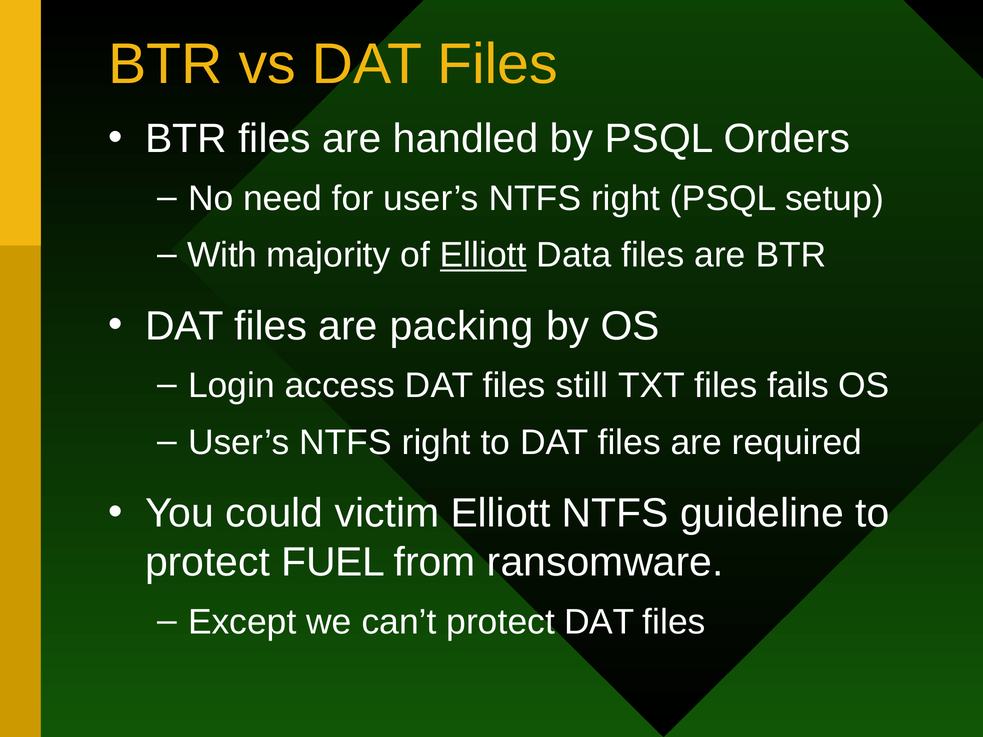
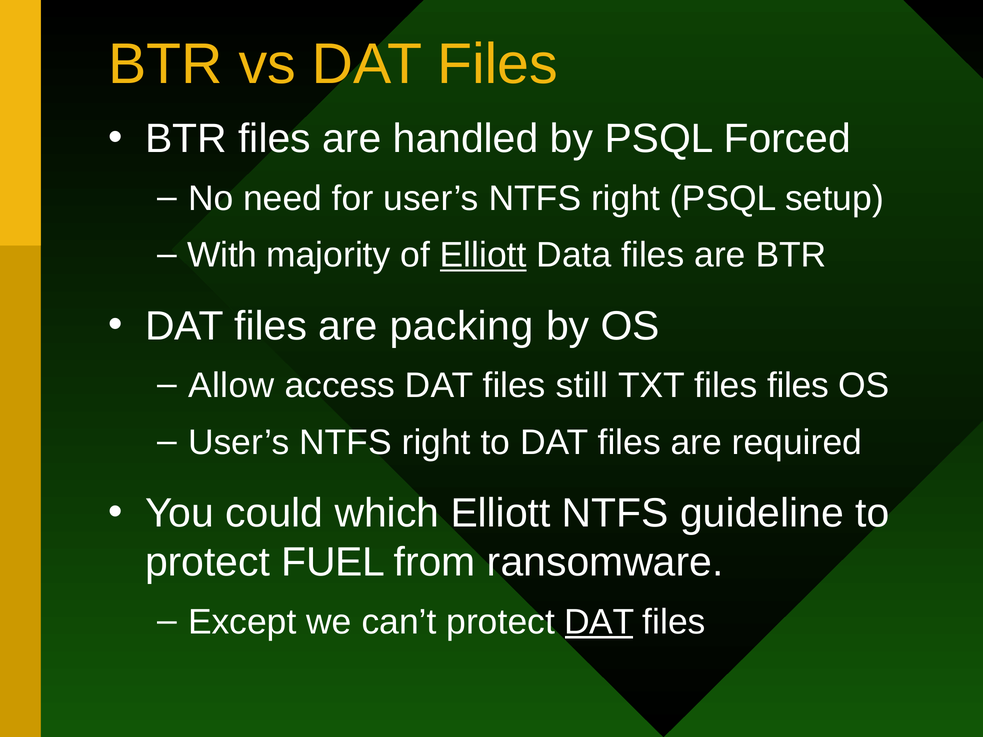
Orders: Orders -> Forced (787, 139)
Login: Login -> Allow (231, 386)
files fails: fails -> files (798, 386)
victim: victim -> which (387, 513)
DAT underline: none -> present (599, 622)
